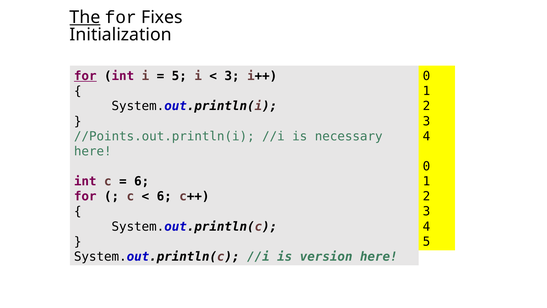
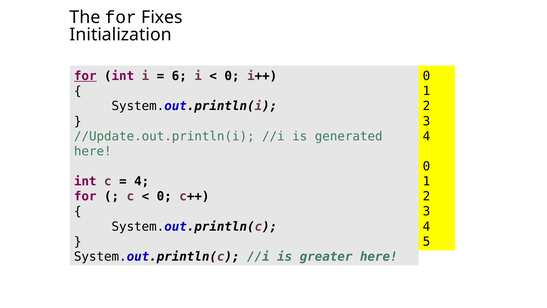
The underline: present -> none (85, 17)
5: 5 -> 6 (179, 76)
3: 3 -> 0 (232, 76)
//Points.out.println(i: //Points.out.println(i -> //Update.out.println(i (164, 136)
necessary: necessary -> generated (349, 136)
6: 6 -> 4 (142, 181)
6: 6 -> 0 (164, 196)
version: version -> greater (326, 256)
